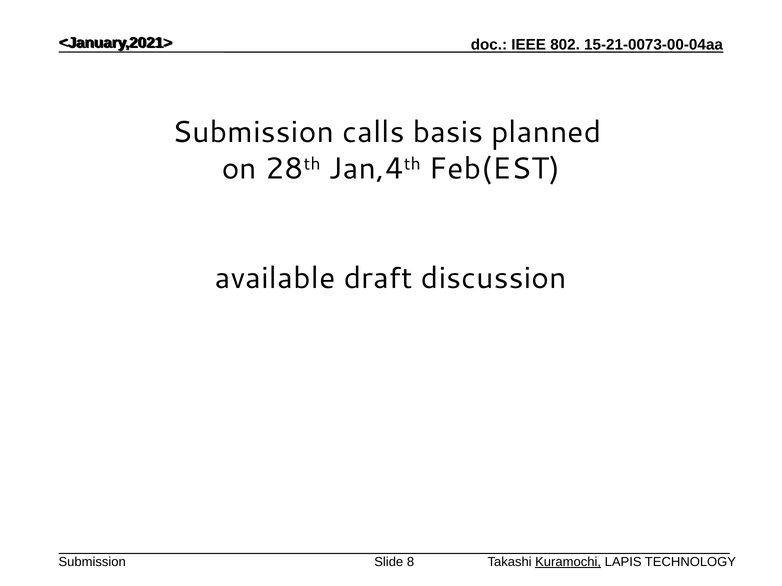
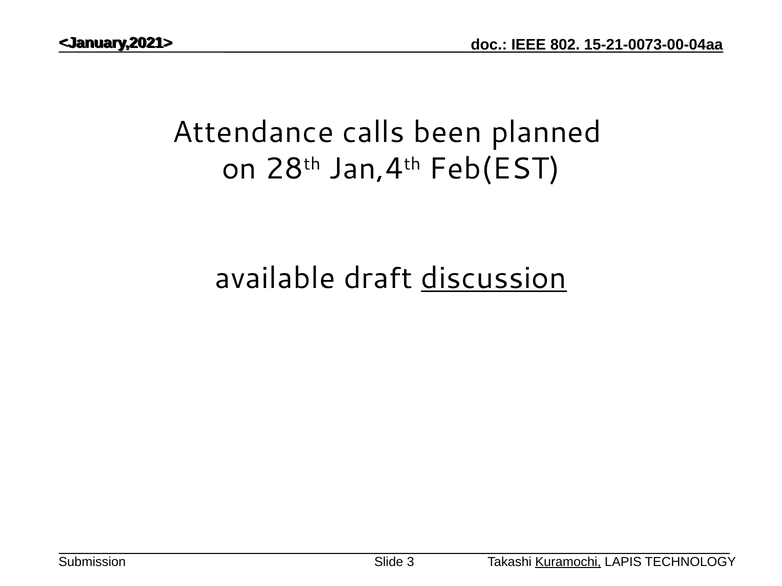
Submission: Submission -> Attendance (253, 132)
basis: basis -> been (448, 132)
discussion underline: none -> present (494, 278)
8: 8 -> 3 (411, 562)
